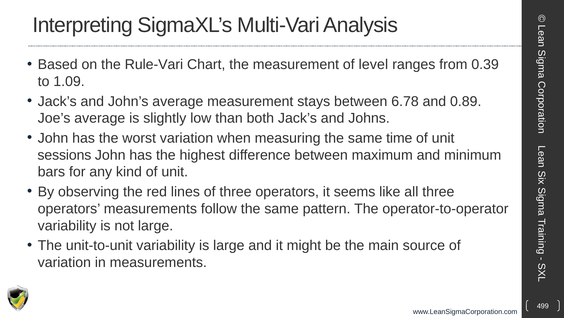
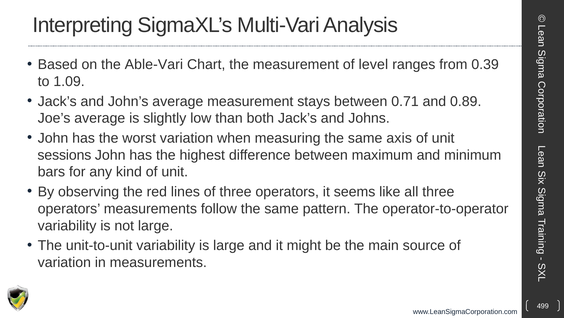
Rule-Vari: Rule-Vari -> Able-Vari (154, 64)
6.78: 6.78 -> 0.71 (405, 101)
time: time -> axis (399, 138)
